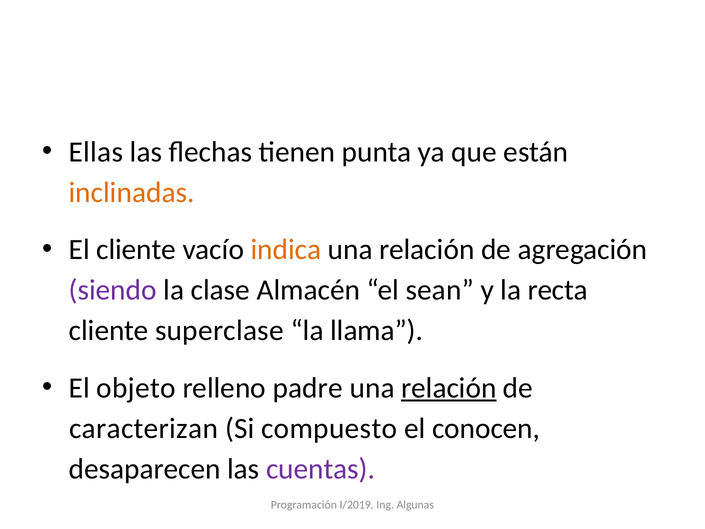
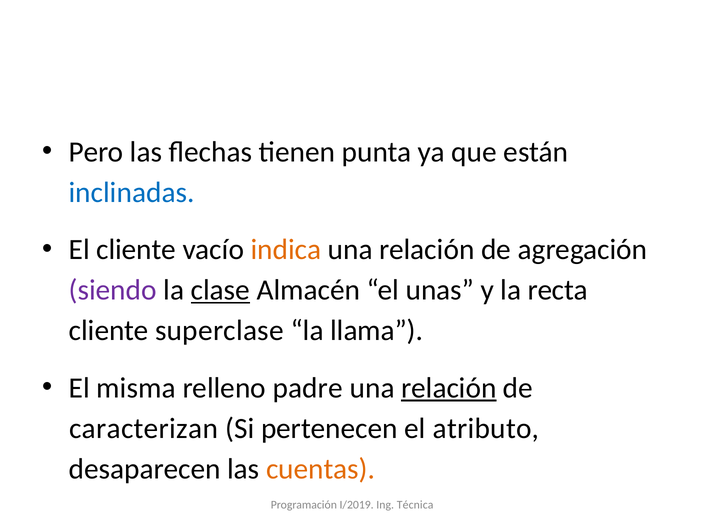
Ellas: Ellas -> Pero (96, 152)
inclinadas colour: orange -> blue (132, 192)
clase underline: none -> present (220, 290)
sean: sean -> unas (440, 290)
objeto: objeto -> misma (136, 388)
compuesto: compuesto -> pertenecen (329, 428)
conocen: conocen -> atributo (486, 428)
cuentas colour: purple -> orange (320, 469)
Algunas: Algunas -> Técnica (415, 505)
